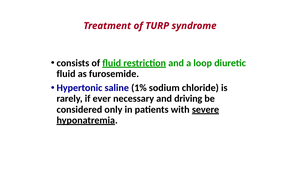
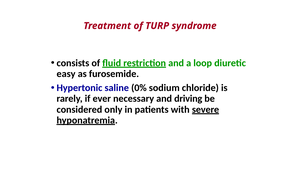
fluid: fluid -> easy (66, 74)
1%: 1% -> 0% (139, 88)
